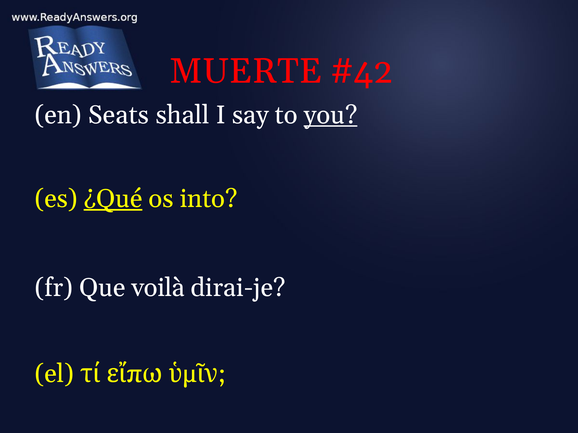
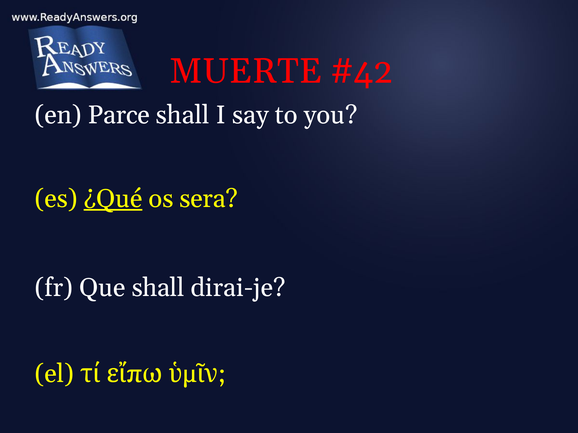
Seats: Seats -> Parce (119, 115)
you underline: present -> none (331, 115)
into: into -> sera (209, 199)
Que voilà: voilà -> shall (158, 288)
